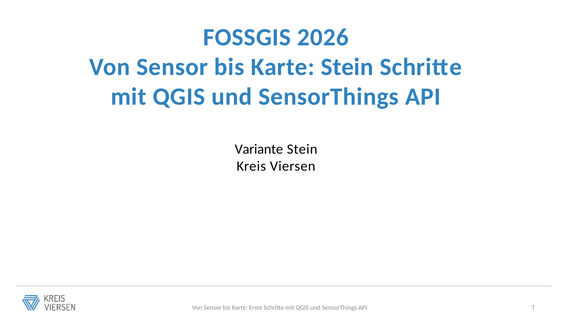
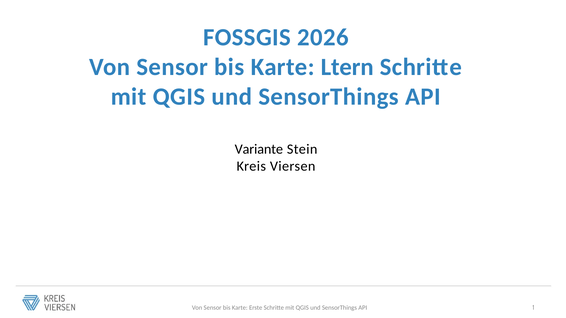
Karte Stein: Stein -> Ltern (347, 67)
